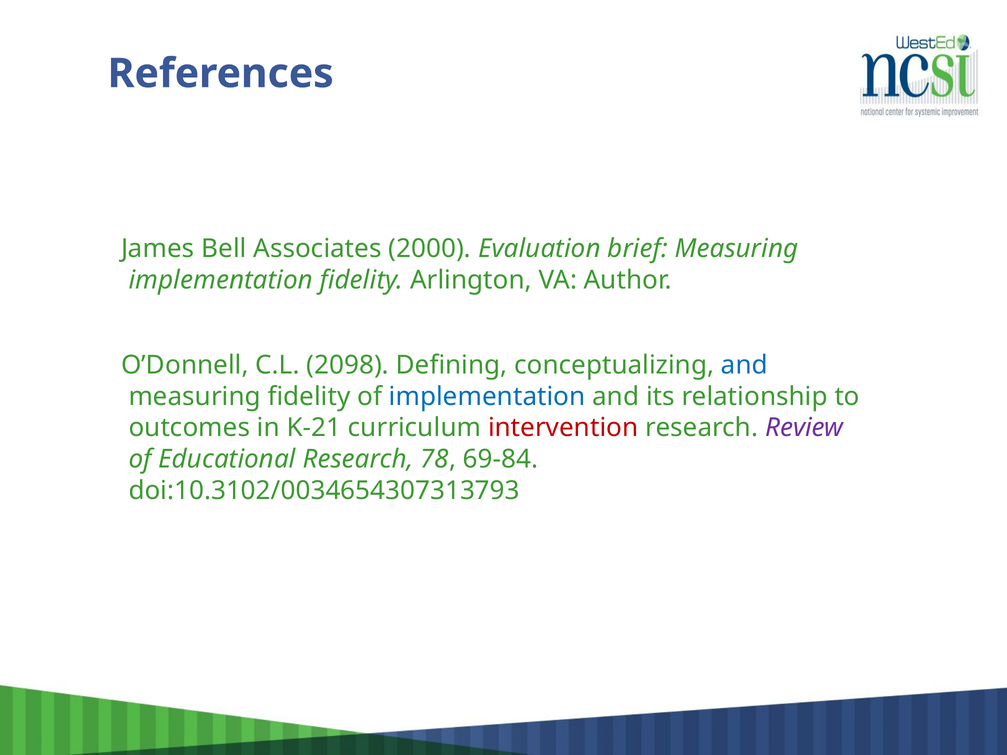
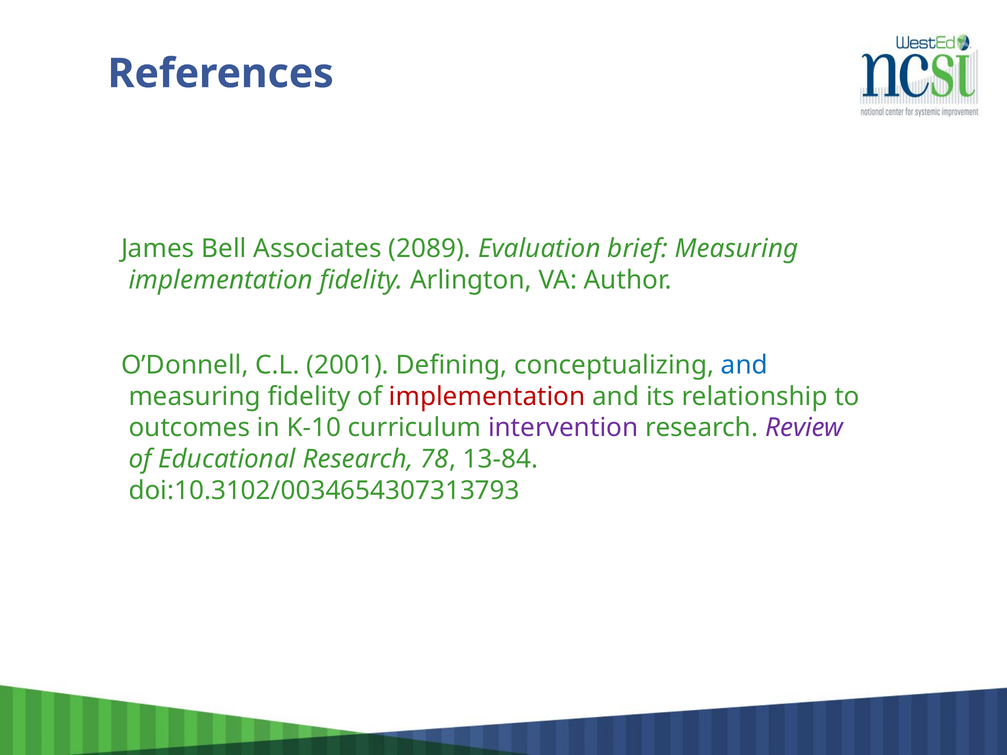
2000: 2000 -> 2089 (430, 249)
2098: 2098 -> 2001 (348, 365)
implementation colour: blue -> red (487, 397)
K-21: K-21 -> K-10 (314, 428)
intervention colour: red -> purple (563, 428)
69-84: 69-84 -> 13-84 (501, 459)
